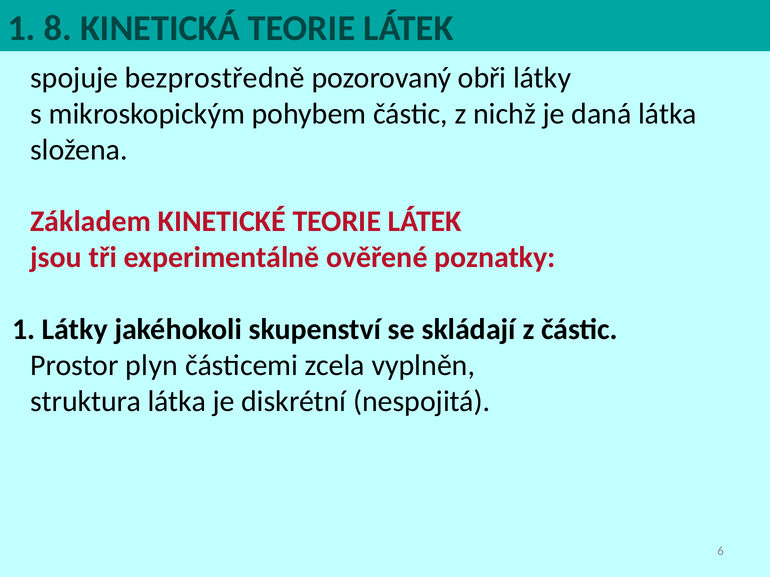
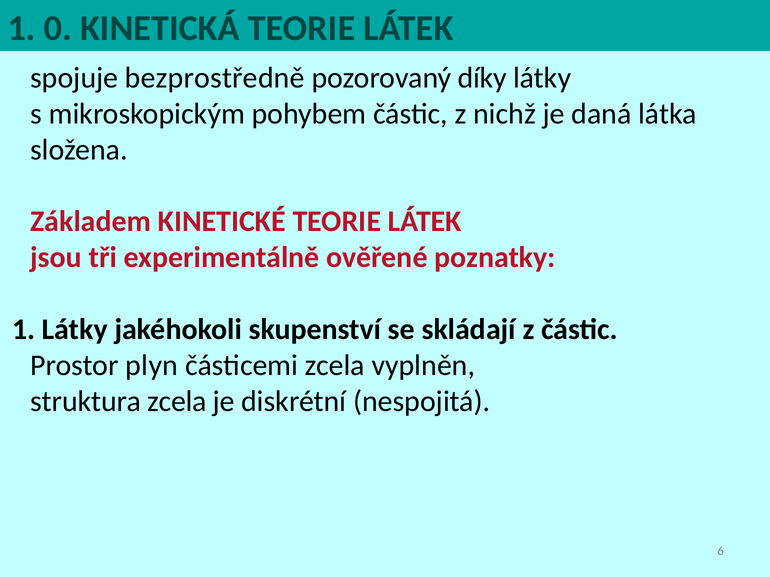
8: 8 -> 0 (58, 28)
obři: obři -> díky (482, 78)
struktura látka: látka -> zcela (177, 402)
